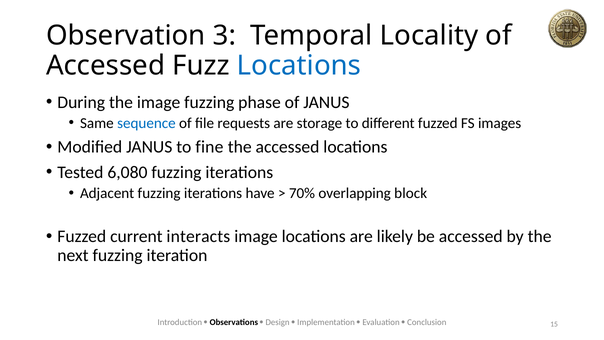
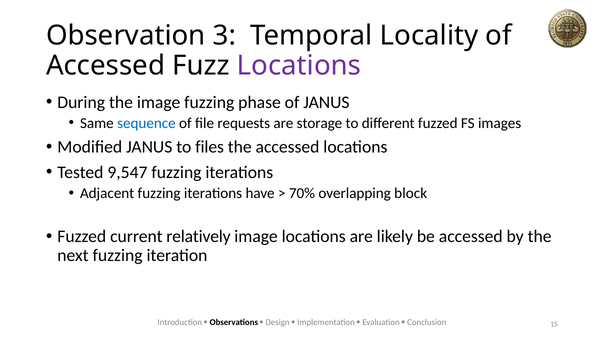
Locations colour: blue -> purple (299, 66)
fine: fine -> files (210, 147)
6,080: 6,080 -> 9,547 (127, 172)
interacts: interacts -> relatively (198, 236)
